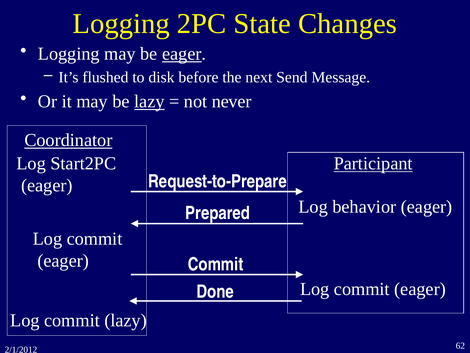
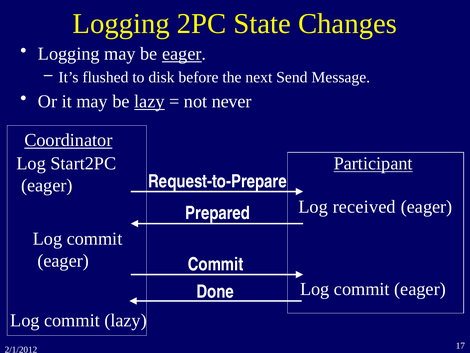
behavior: behavior -> received (364, 206)
62: 62 -> 17 (460, 345)
